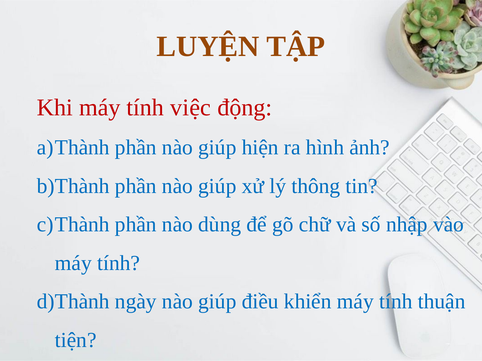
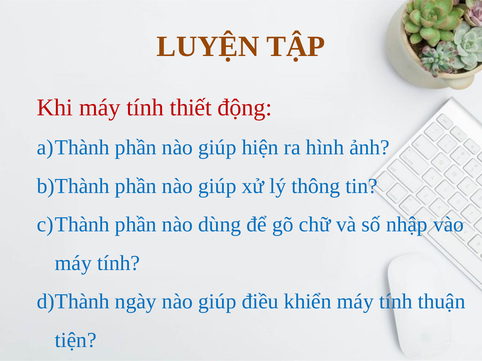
việc: việc -> thiết (191, 108)
